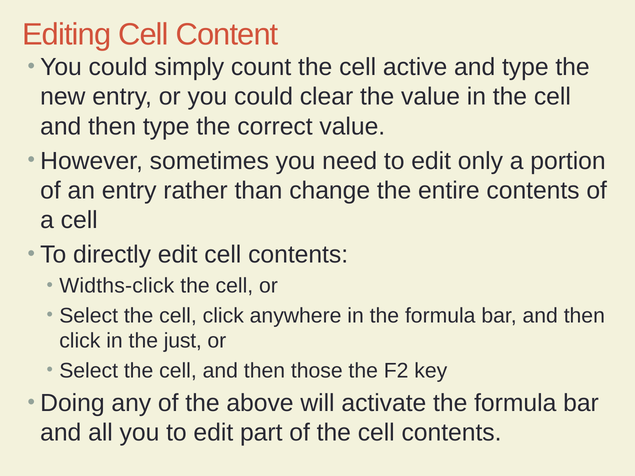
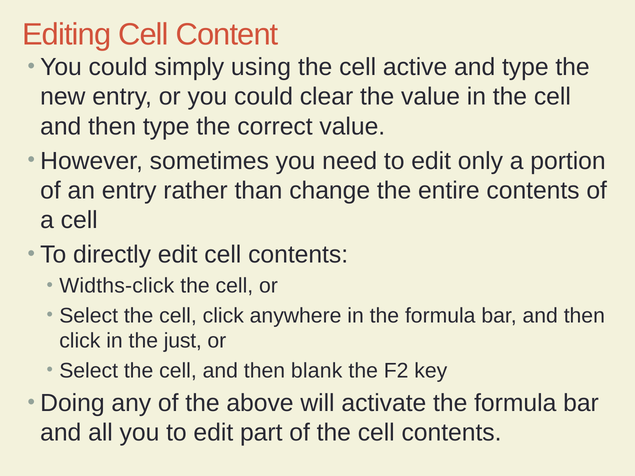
count: count -> using (261, 67)
those: those -> blank (317, 371)
